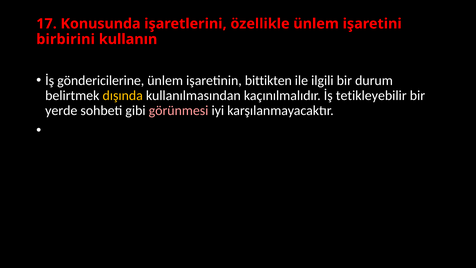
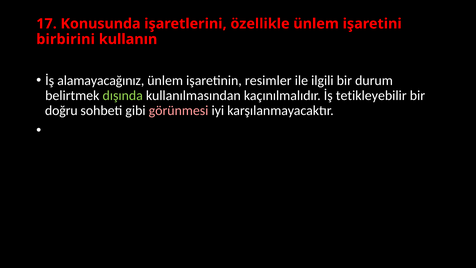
göndericilerine: göndericilerine -> alamayacağınız (101, 80)
bittikten: bittikten -> resimler (268, 80)
dışında colour: yellow -> light green (123, 95)
yerde: yerde -> doğru (61, 110)
